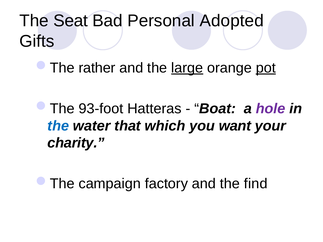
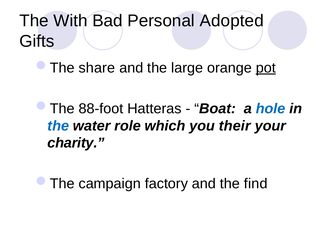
Seat: Seat -> With (71, 21)
rather: rather -> share (97, 68)
large underline: present -> none (187, 68)
93-foot: 93-foot -> 88-foot (101, 109)
hole colour: purple -> blue (271, 109)
that: that -> role (128, 126)
want: want -> their (235, 126)
